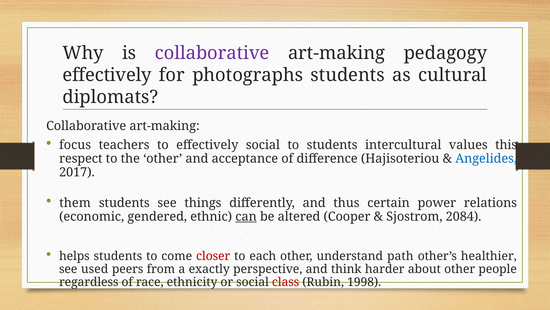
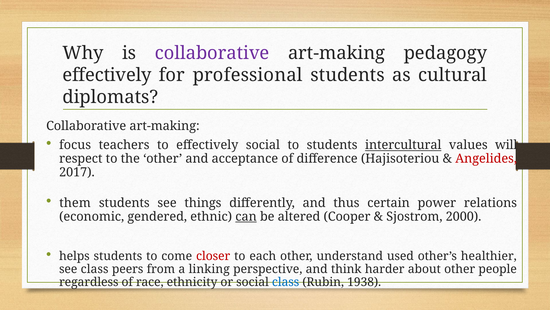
photographs: photographs -> professional (248, 75)
intercultural underline: none -> present (403, 145)
this: this -> will (506, 145)
Angelides colour: blue -> red (486, 158)
2084: 2084 -> 2000 (464, 216)
path: path -> used (400, 256)
see used: used -> class (95, 269)
exactly: exactly -> linking (209, 269)
class colour: red -> blue (286, 282)
1998: 1998 -> 1938 (364, 282)
